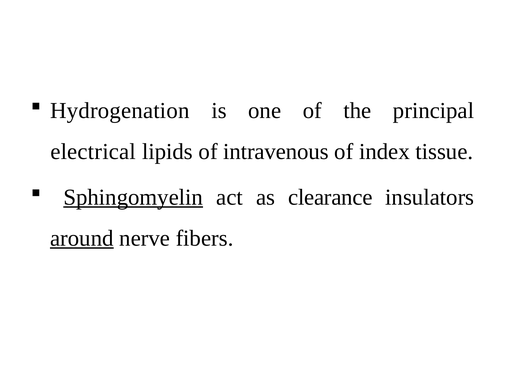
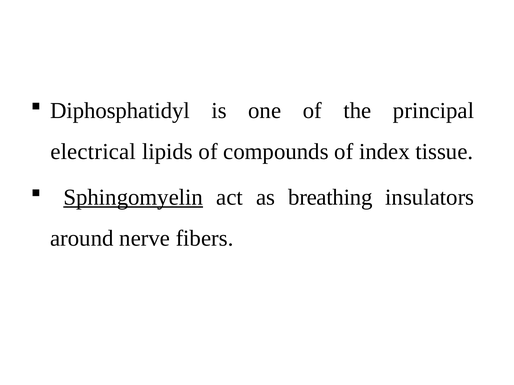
Hydrogenation: Hydrogenation -> Diphosphatidyl (120, 111)
intravenous: intravenous -> compounds (276, 152)
clearance: clearance -> breathing (330, 197)
around underline: present -> none (82, 239)
